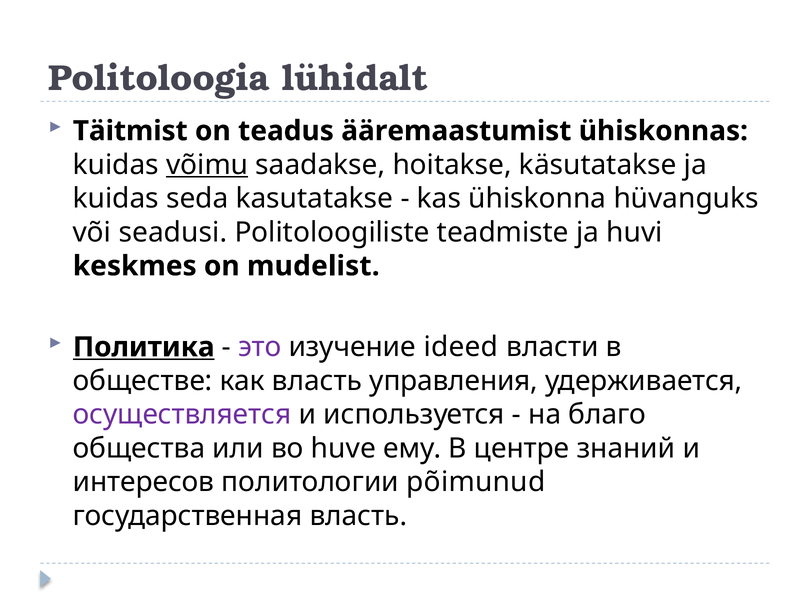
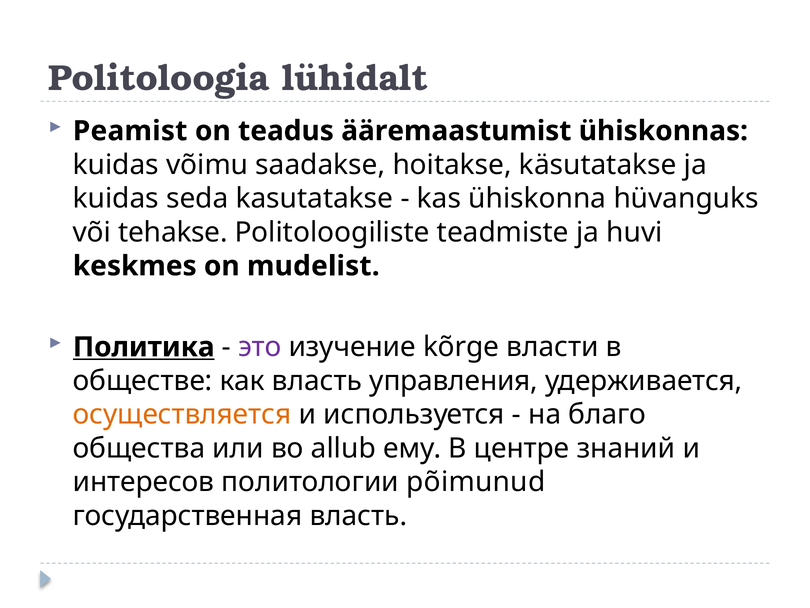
Täitmist: Täitmist -> Peamist (130, 131)
võimu underline: present -> none (207, 165)
seadusi: seadusi -> tehakse (173, 232)
ideed: ideed -> kõrge (461, 347)
осуществляется colour: purple -> orange (182, 414)
huve: huve -> allub (343, 448)
